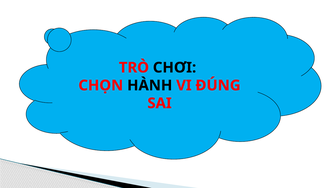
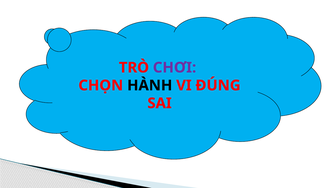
CHƠI colour: black -> purple (175, 68)
